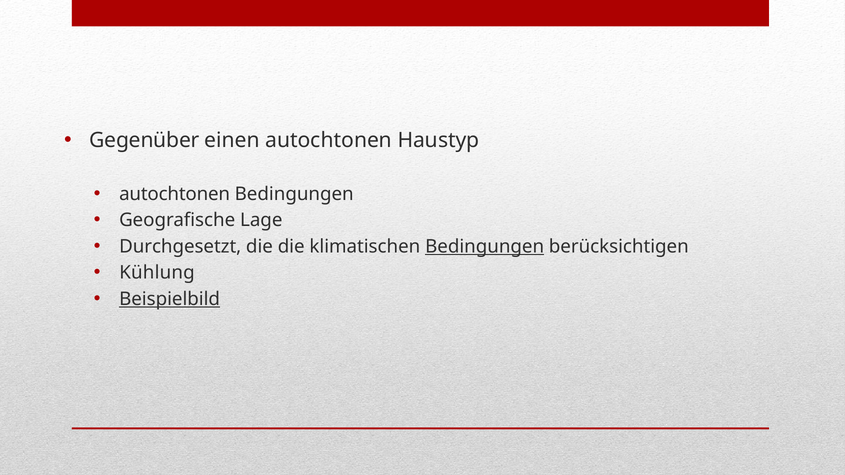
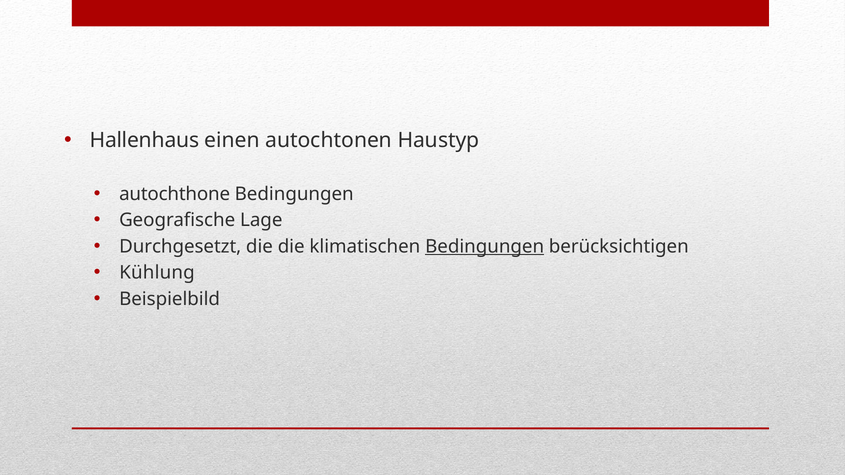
Gegenüber: Gegenüber -> Hallenhaus (144, 140)
autochtonen: autochtonen -> autochthone (175, 194)
Beispielbild underline: present -> none (170, 299)
